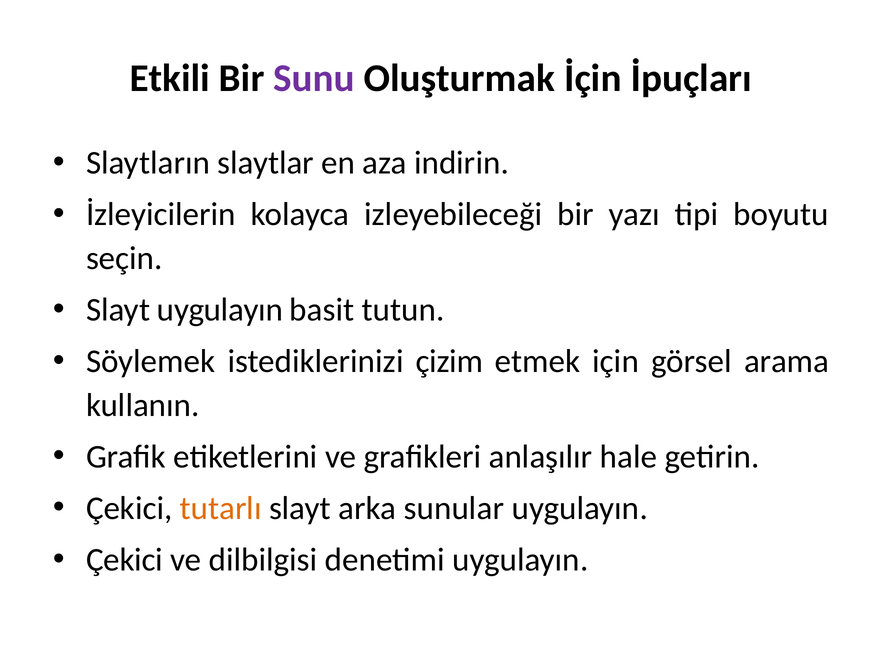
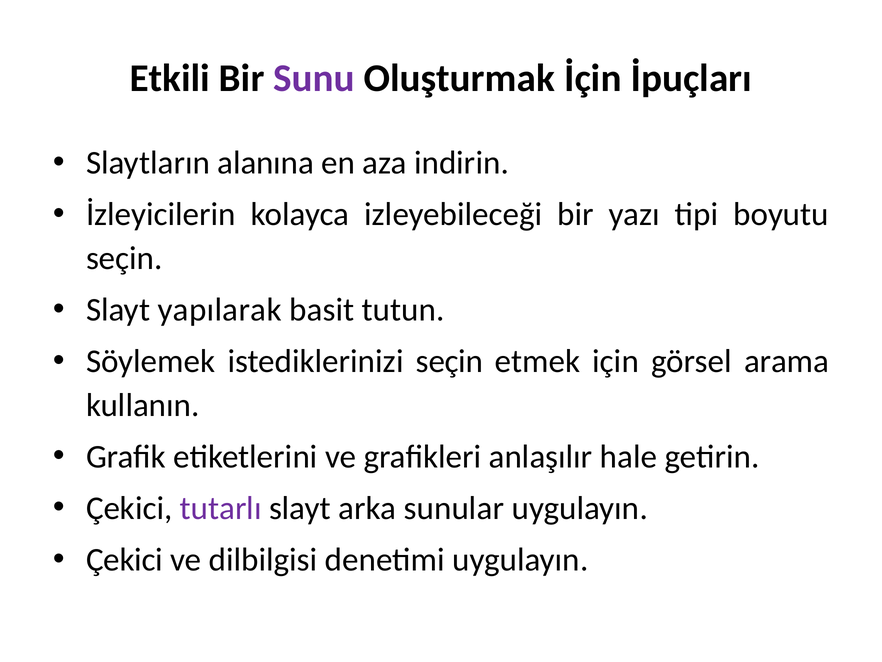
slaytlar: slaytlar -> alanına (266, 163)
Slayt uygulayın: uygulayın -> yapılarak (220, 310)
istediklerinizi çizim: çizim -> seçin (449, 361)
tutarlı colour: orange -> purple (221, 508)
